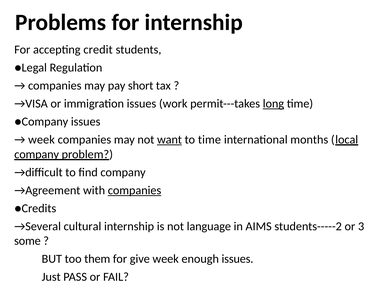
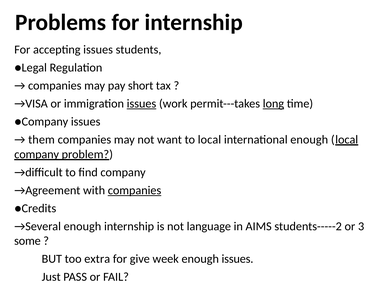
accepting credit: credit -> issues (98, 50)
issues underline: none -> present (141, 104)
week: week -> them (41, 140)
want underline: present -> none (170, 140)
to time: time -> local (209, 140)
international months: months -> enough (309, 140)
→Several cultural: cultural -> enough (82, 226)
them: them -> extra (97, 259)
